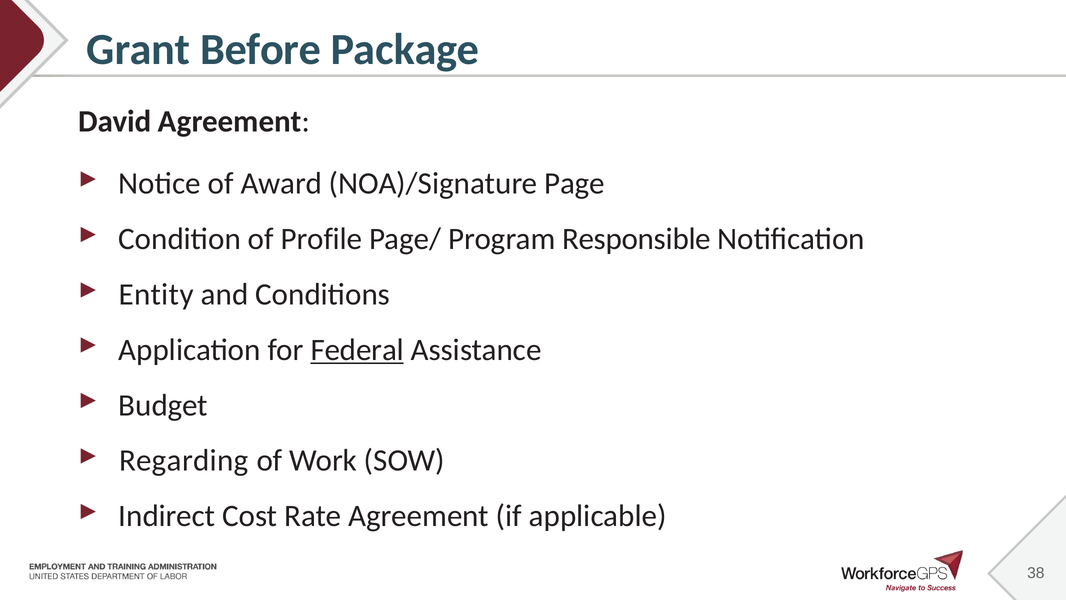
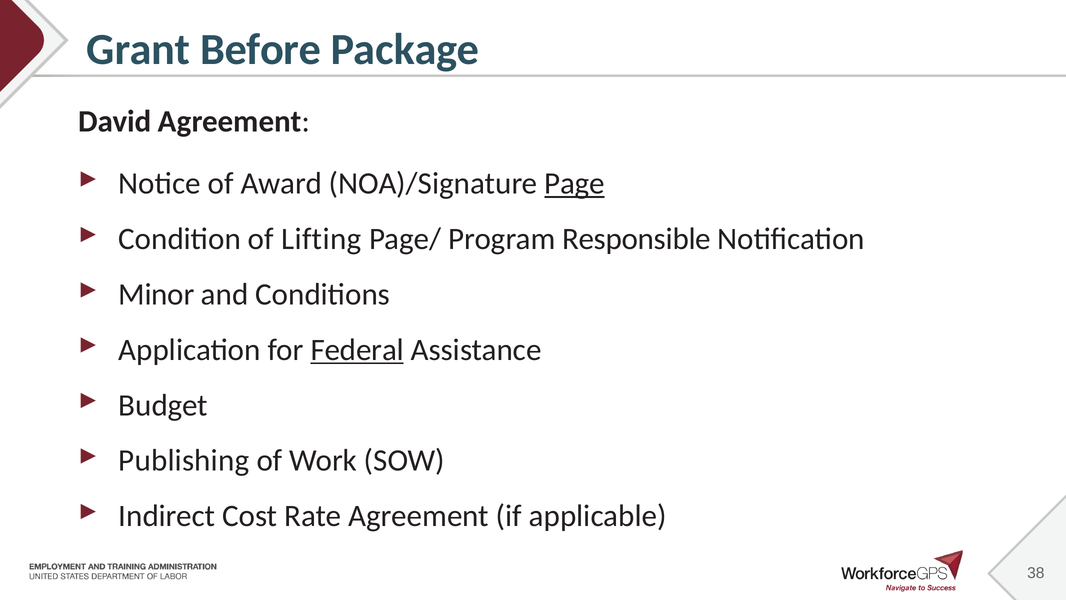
Page underline: none -> present (575, 184)
Profile: Profile -> Lifting (321, 239)
Entity: Entity -> Minor (156, 294)
Regarding: Regarding -> Publishing (184, 460)
